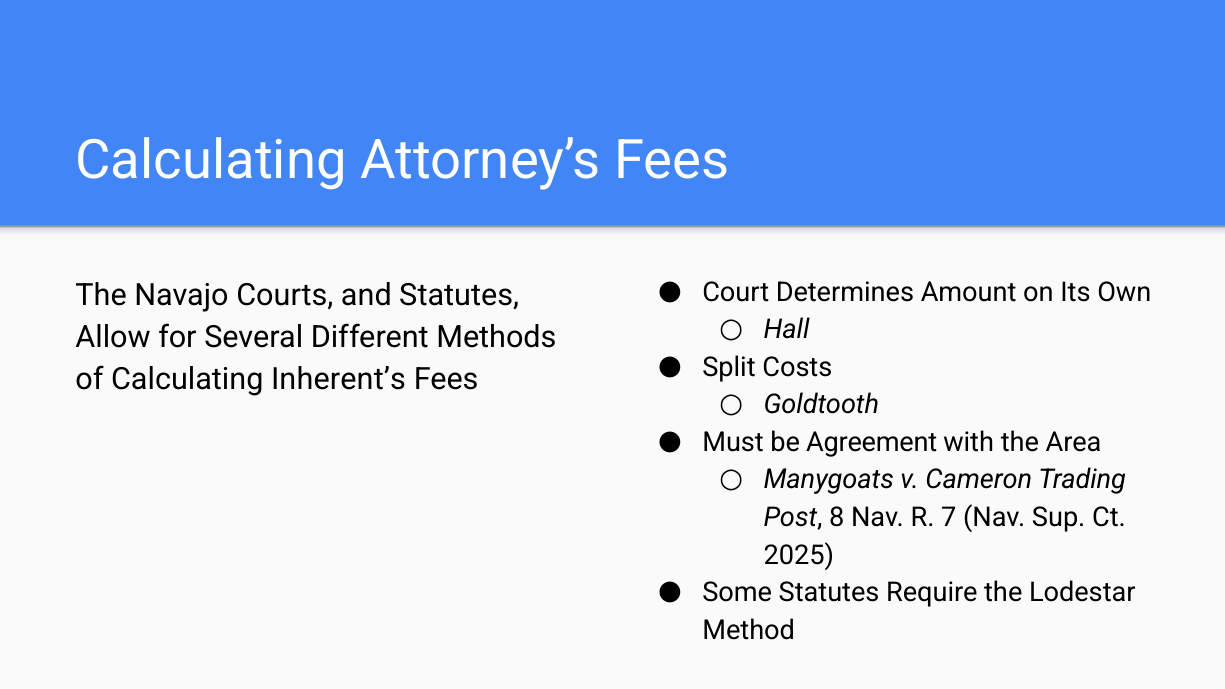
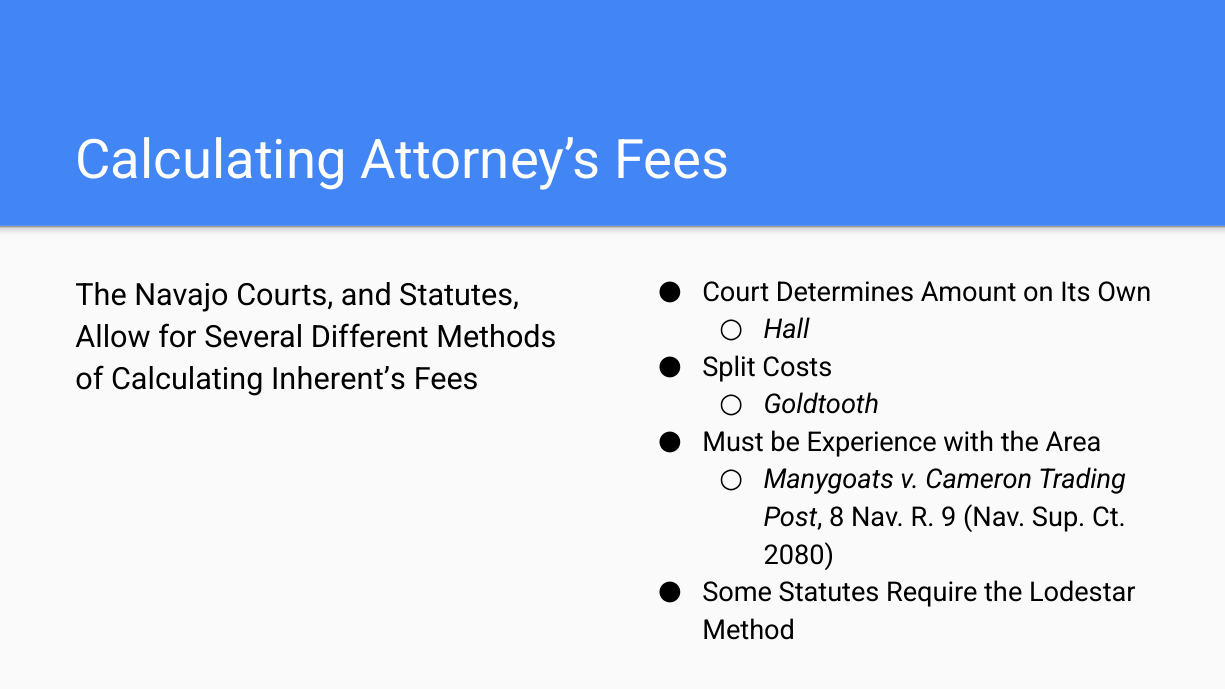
Agreement: Agreement -> Experience (872, 443)
7: 7 -> 9 (949, 518)
2025: 2025 -> 2080 (799, 555)
